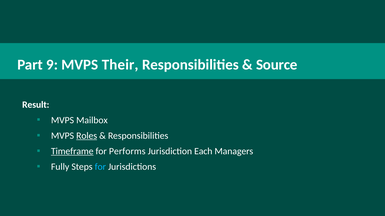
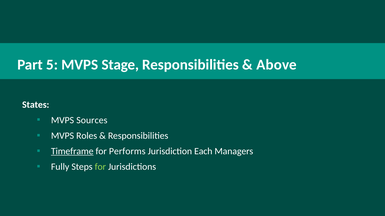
9: 9 -> 5 (52, 65)
Their: Their -> Stage (120, 65)
Source: Source -> Above (277, 65)
Result: Result -> States (36, 105)
Mailbox: Mailbox -> Sources (92, 120)
Roles underline: present -> none (87, 136)
for colour: light blue -> light green (100, 167)
